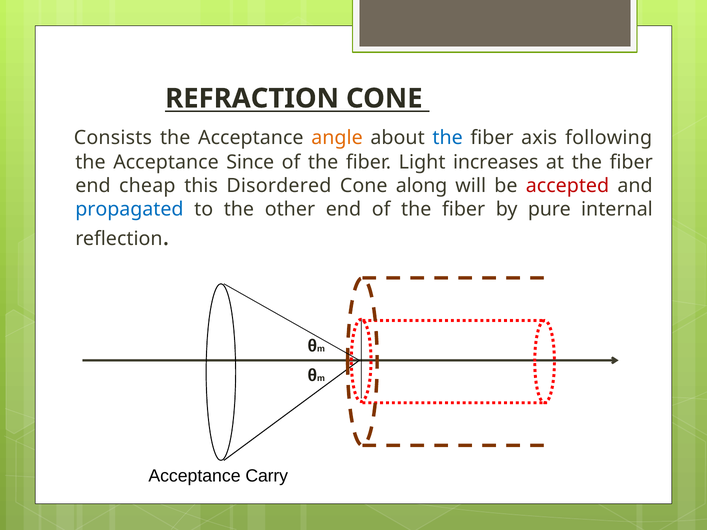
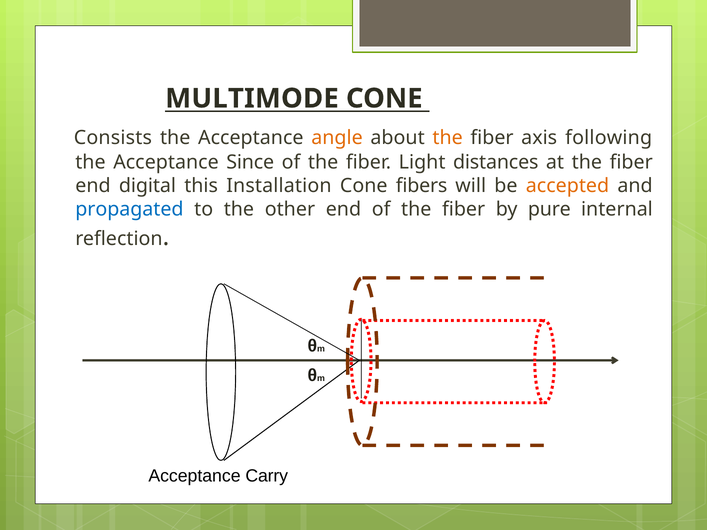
REFRACTION: REFRACTION -> MULTIMODE (252, 98)
the colour: blue -> orange (448, 138)
increases: increases -> distances (496, 162)
cheap: cheap -> digital (147, 186)
Disordered: Disordered -> Installation (279, 186)
along: along -> fibers (422, 186)
accepted colour: red -> orange (567, 186)
